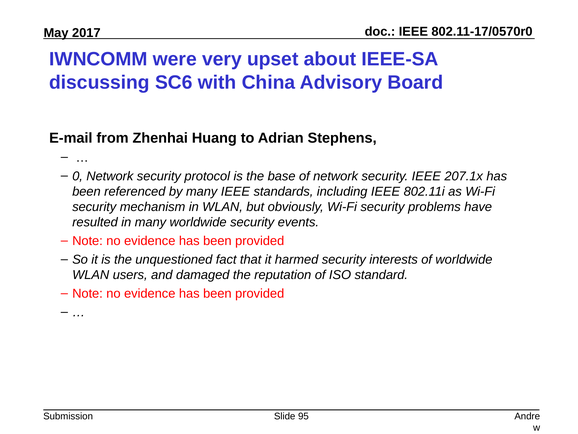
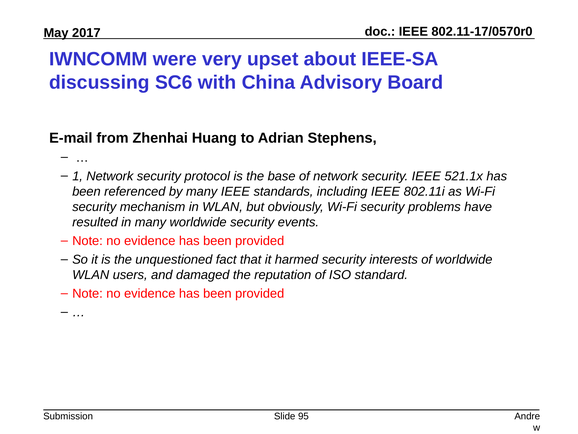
0: 0 -> 1 (78, 176)
207.1x: 207.1x -> 521.1x (464, 176)
